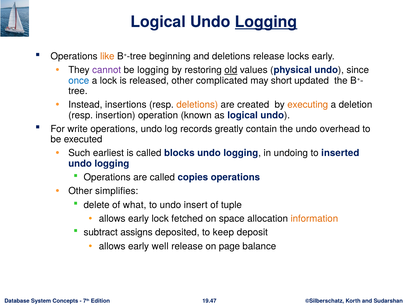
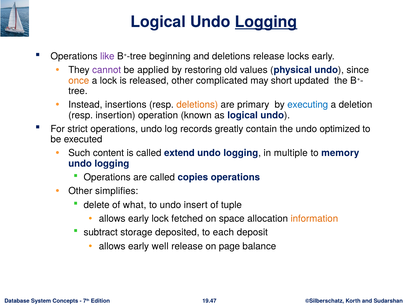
like colour: orange -> purple (107, 56)
be logging: logging -> applied (153, 70)
old underline: present -> none (231, 70)
once colour: blue -> orange (79, 80)
created: created -> primary (253, 104)
executing colour: orange -> blue (308, 104)
write: write -> strict (78, 129)
overhead: overhead -> optimized (340, 129)
earliest: earliest -> content (108, 153)
blocks: blocks -> extend (179, 153)
undoing: undoing -> multiple (291, 153)
inserted: inserted -> memory (340, 153)
assigns: assigns -> storage (136, 232)
keep: keep -> each (223, 232)
